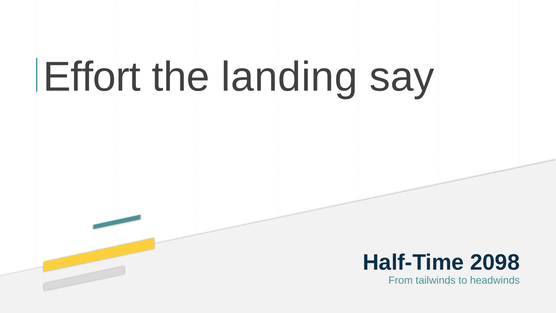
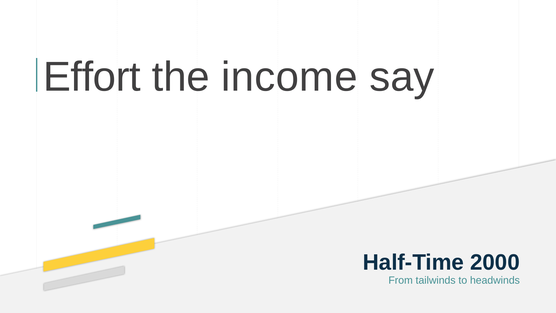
landing: landing -> income (289, 77)
2098: 2098 -> 2000 (495, 262)
